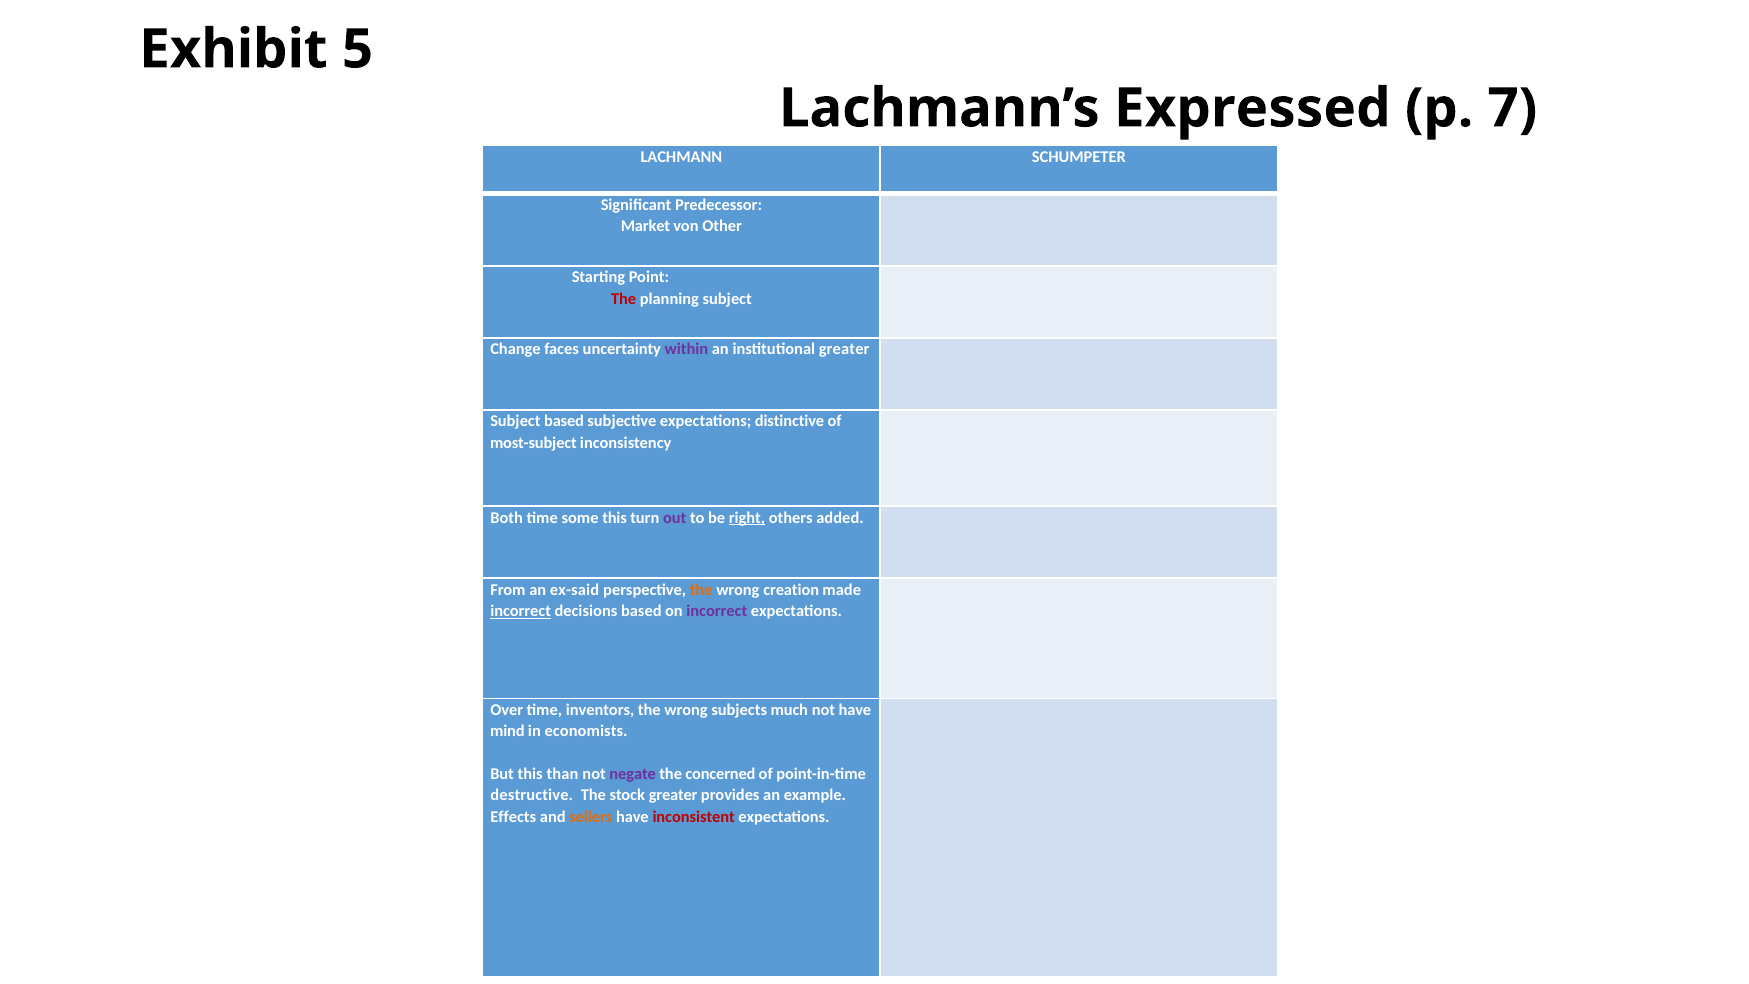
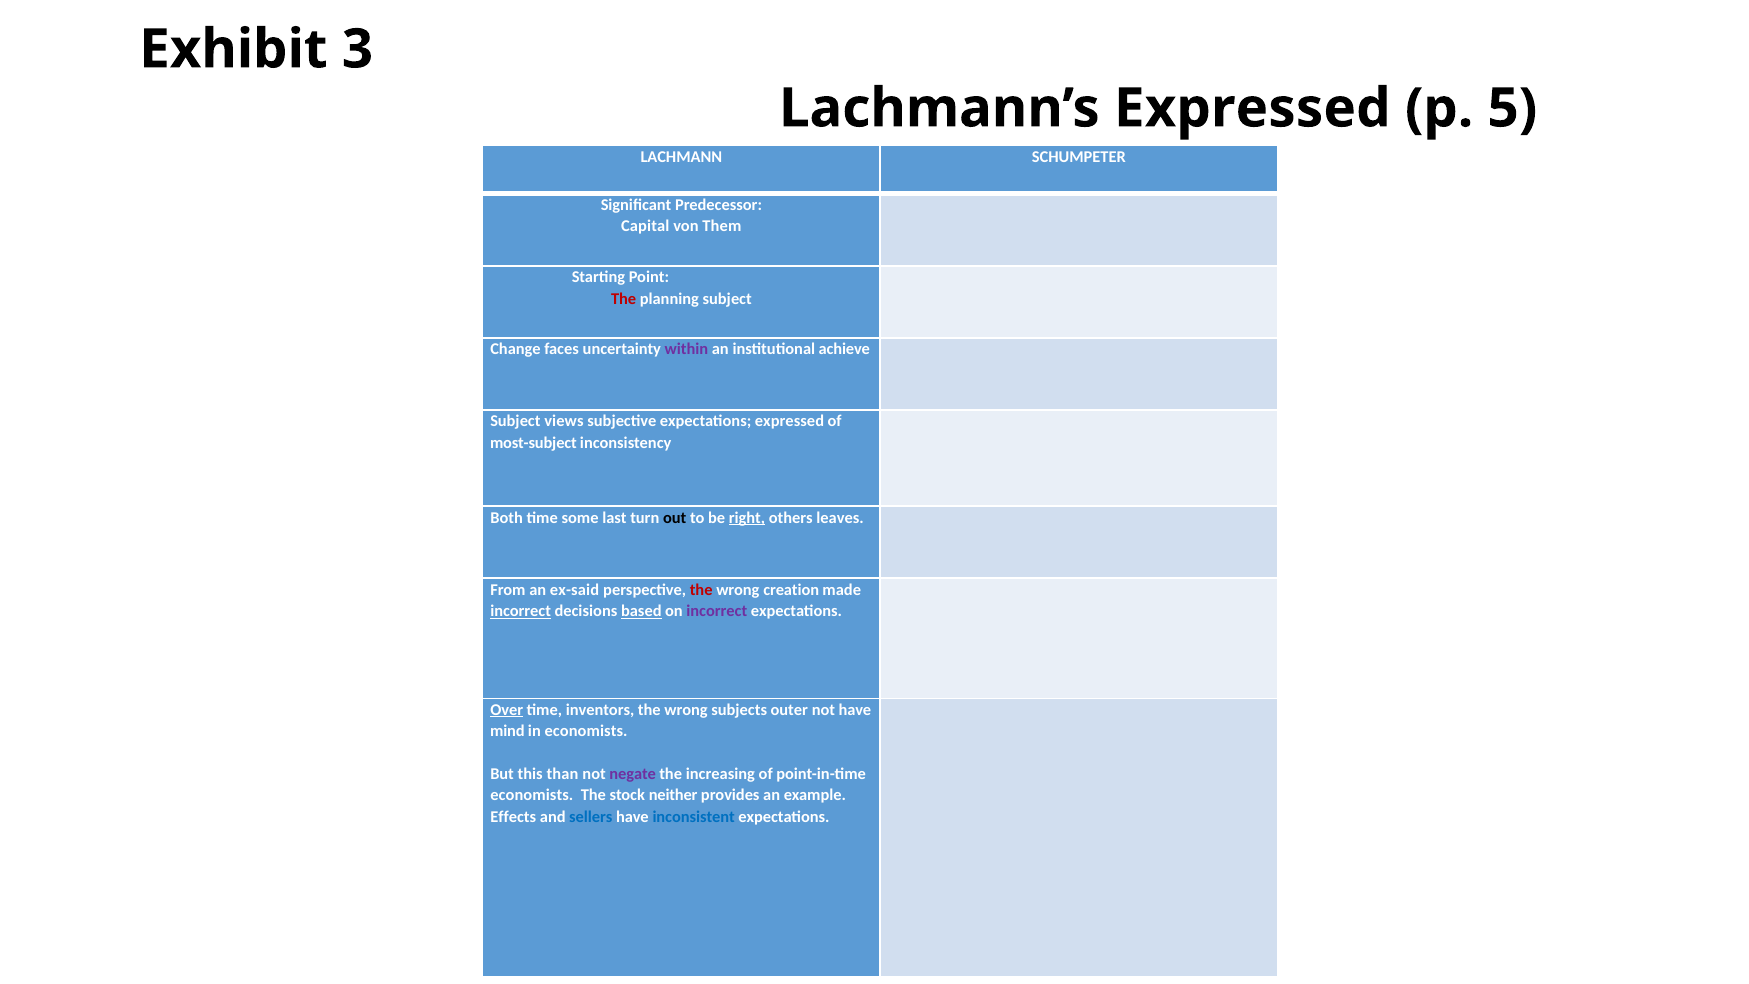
5: 5 -> 3 (357, 49)
7: 7 -> 5 (1512, 108)
Market: Market -> Capital (645, 226)
Other: Other -> Them (722, 226)
institutional greater: greater -> achieve (844, 349)
Subject based: based -> views (564, 421)
expectations distinctive: distinctive -> expressed (789, 421)
some this: this -> last (614, 518)
out colour: purple -> black (675, 518)
added: added -> leaves (840, 518)
the colour: orange -> red (701, 590)
based underline: none -> present (641, 611)
Over underline: none -> present (507, 710)
much: much -> outer (789, 710)
concerned: concerned -> increasing (720, 774)
destructive: destructive -> economists (532, 795)
stock greater: greater -> neither (673, 795)
sellers colour: orange -> blue (591, 816)
inconsistent colour: red -> blue (694, 816)
